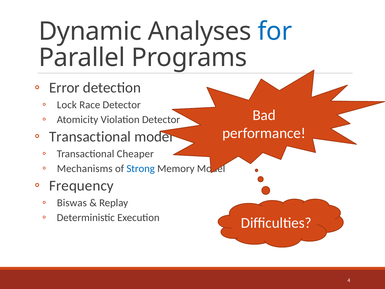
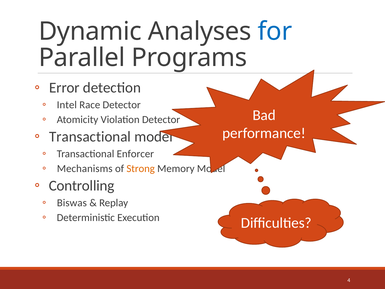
Lock: Lock -> Intel (67, 105)
Cheaper: Cheaper -> Enforcer (135, 154)
Strong colour: blue -> orange (141, 168)
Frequency: Frequency -> Controlling (82, 185)
